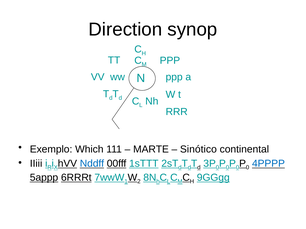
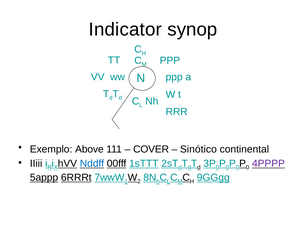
Direction: Direction -> Indicator (125, 30)
Which: Which -> Above (89, 150)
MARTE: MARTE -> COVER (151, 150)
4PPPP colour: blue -> purple (268, 164)
